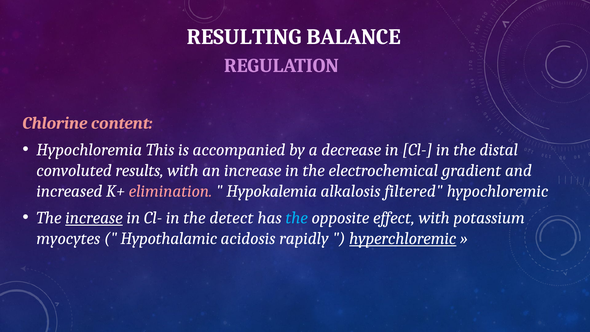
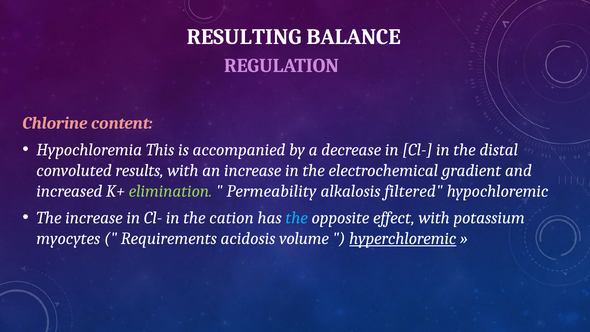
elimination colour: pink -> light green (170, 191)
Hypokalemia: Hypokalemia -> Permeability (271, 191)
increase underline: present -> none (94, 218)
detect: detect -> cation (232, 218)
Hypothalamic: Hypothalamic -> Requirements (169, 238)
rapidly: rapidly -> volume (304, 238)
